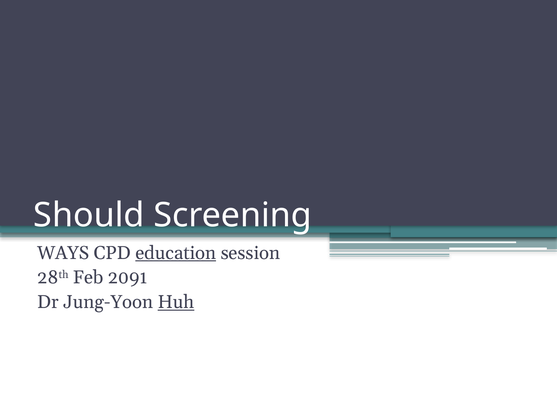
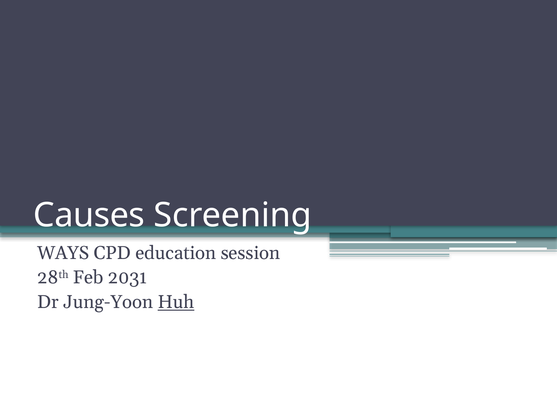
Should: Should -> Causes (89, 215)
education underline: present -> none (176, 253)
2091: 2091 -> 2031 (128, 277)
